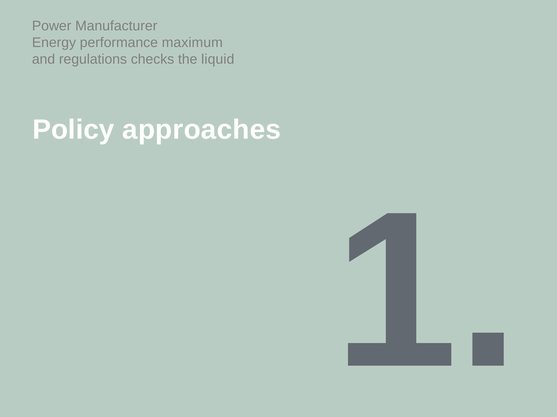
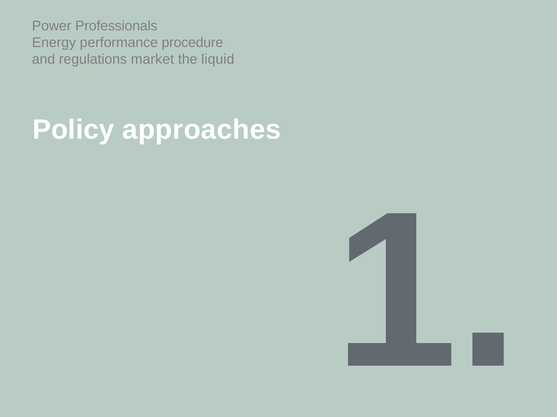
Manufacturer: Manufacturer -> Professionals (116, 26)
maximum: maximum -> procedure (192, 43)
checks: checks -> market (152, 59)
